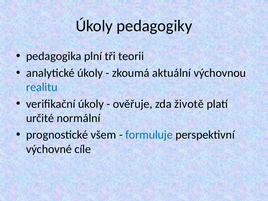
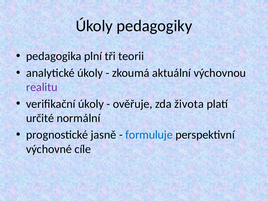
realitu colour: blue -> purple (42, 87)
životě: životě -> života (189, 104)
všem: všem -> jasně (103, 135)
